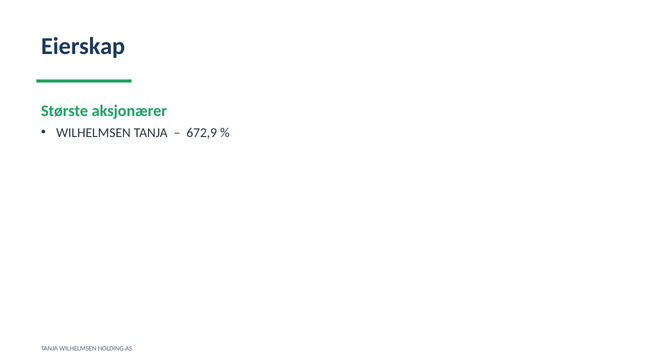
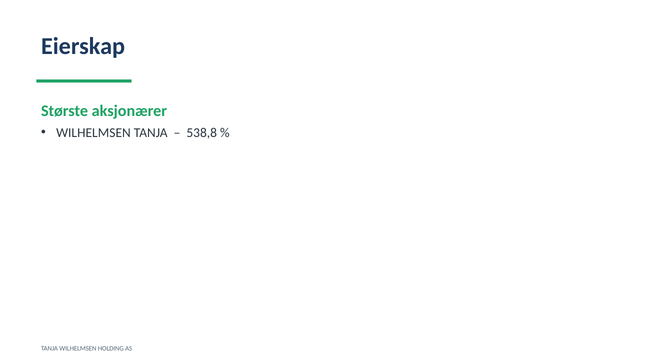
672,9: 672,9 -> 538,8 (202, 133)
